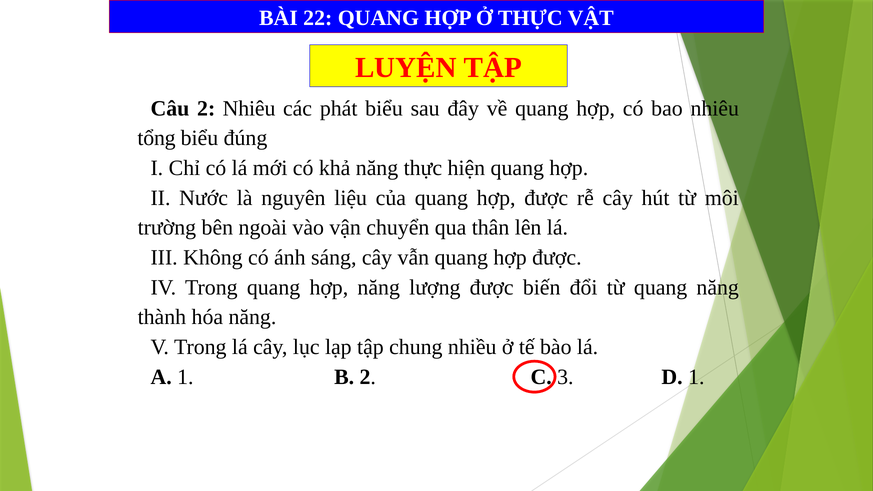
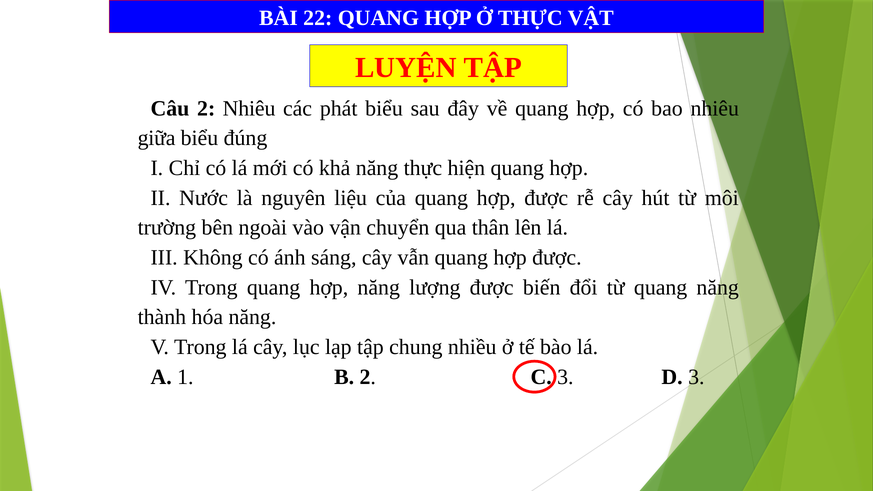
tổng: tổng -> giữa (157, 138)
D 1: 1 -> 3 (696, 377)
